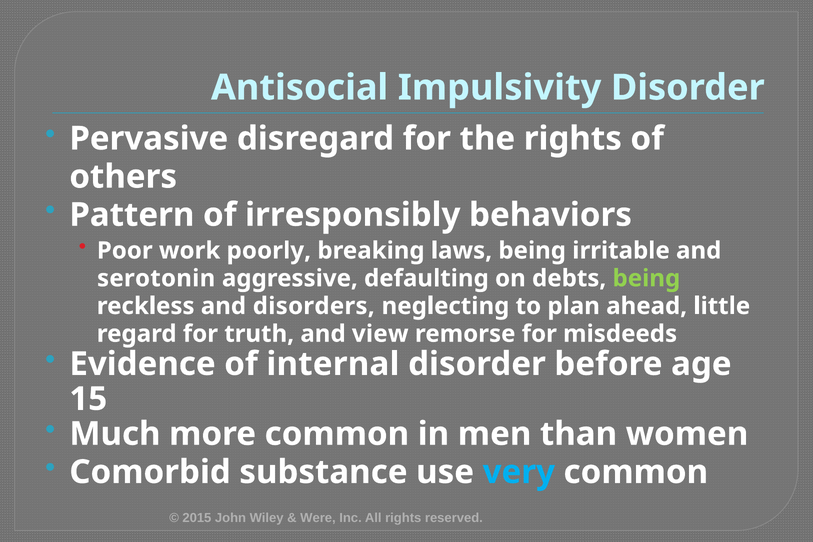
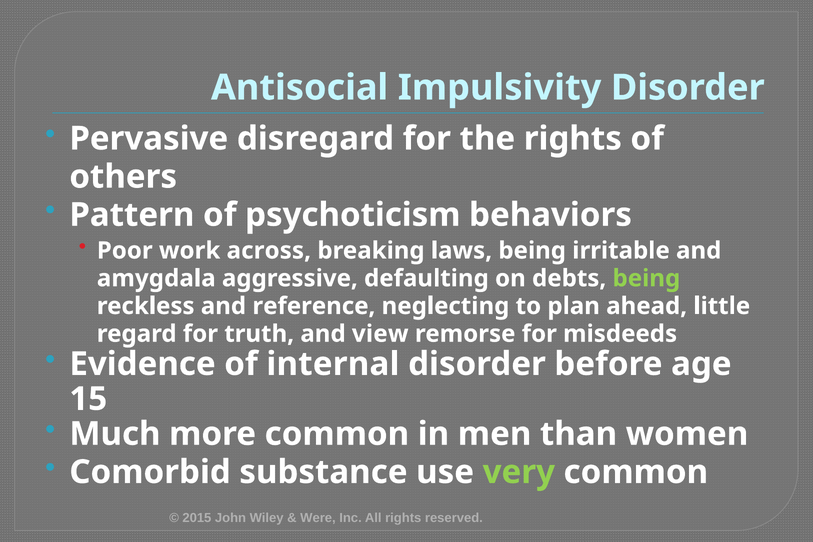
irresponsibly: irresponsibly -> psychoticism (353, 215)
poorly: poorly -> across (269, 251)
serotonin: serotonin -> amygdala (156, 278)
disorders: disorders -> reference (314, 306)
very colour: light blue -> light green (519, 472)
